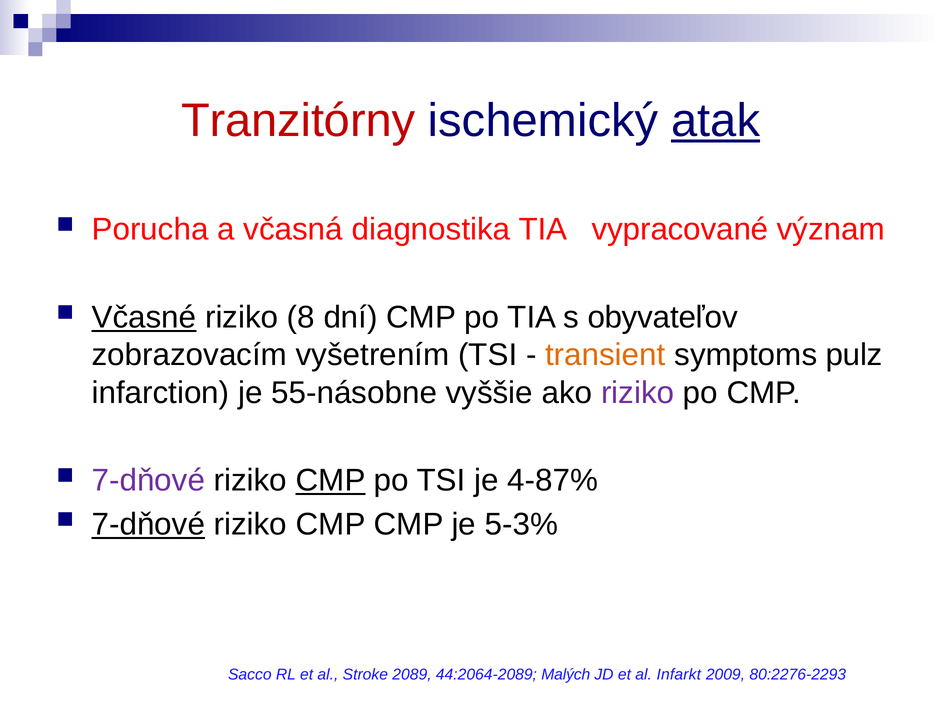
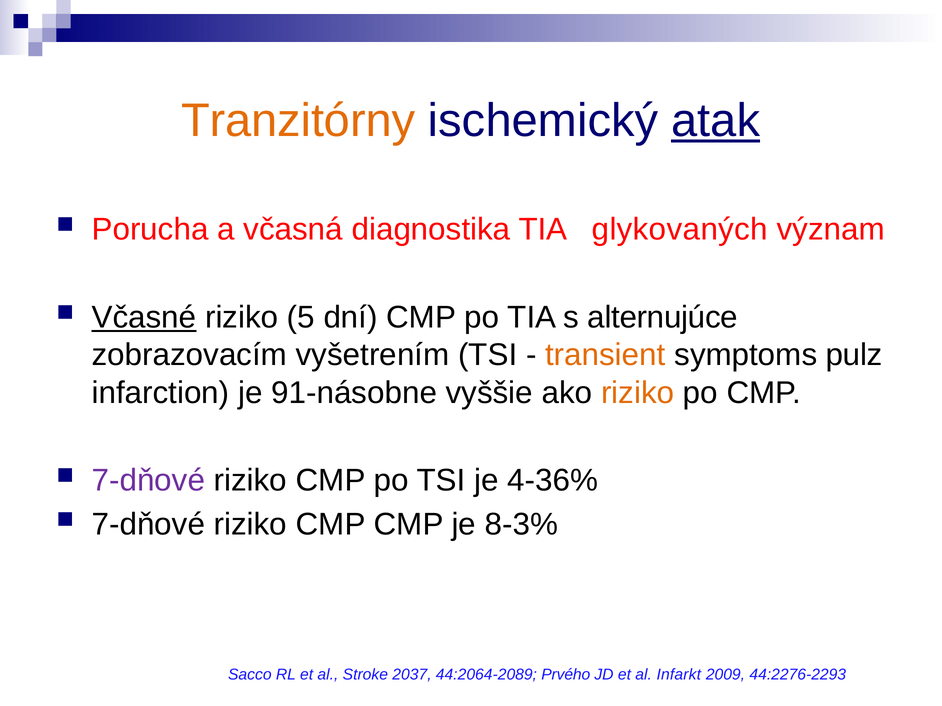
Tranzitórny colour: red -> orange (298, 121)
vypracované: vypracované -> glykovaných (680, 230)
8: 8 -> 5 (301, 318)
obyvateľov: obyvateľov -> alternujúce (663, 318)
55-násobne: 55-násobne -> 91-násobne (354, 393)
riziko colour: purple -> orange (638, 393)
CMP underline: present -> none (331, 481)
4-87%: 4-87% -> 4-36% (553, 481)
7-dňové underline: present -> none (148, 525)
5-3%: 5-3% -> 8-3% (521, 525)
2089: 2089 -> 2037 (412, 675)
Malých: Malých -> Prvého (566, 675)
80:2276-2293: 80:2276-2293 -> 44:2276-2293 (798, 675)
